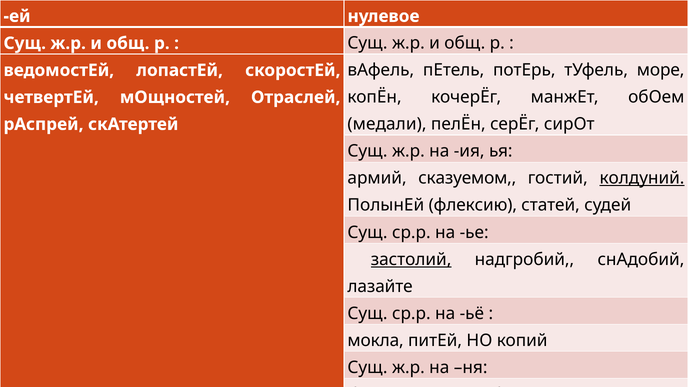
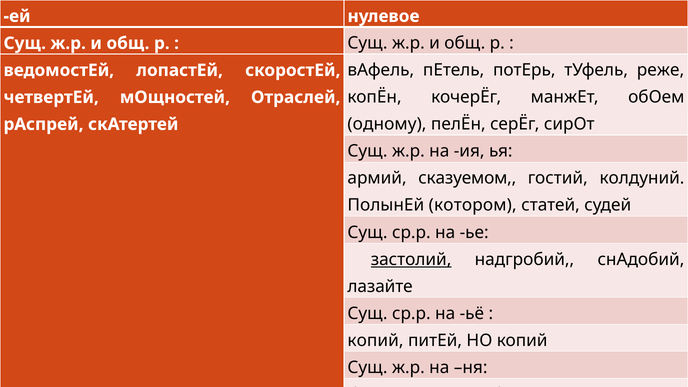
море: море -> реже (661, 70)
медали: медали -> одному (387, 124)
колдуний underline: present -> none (642, 178)
флексию: флексию -> котором (473, 205)
мокла: мокла -> копий (376, 341)
